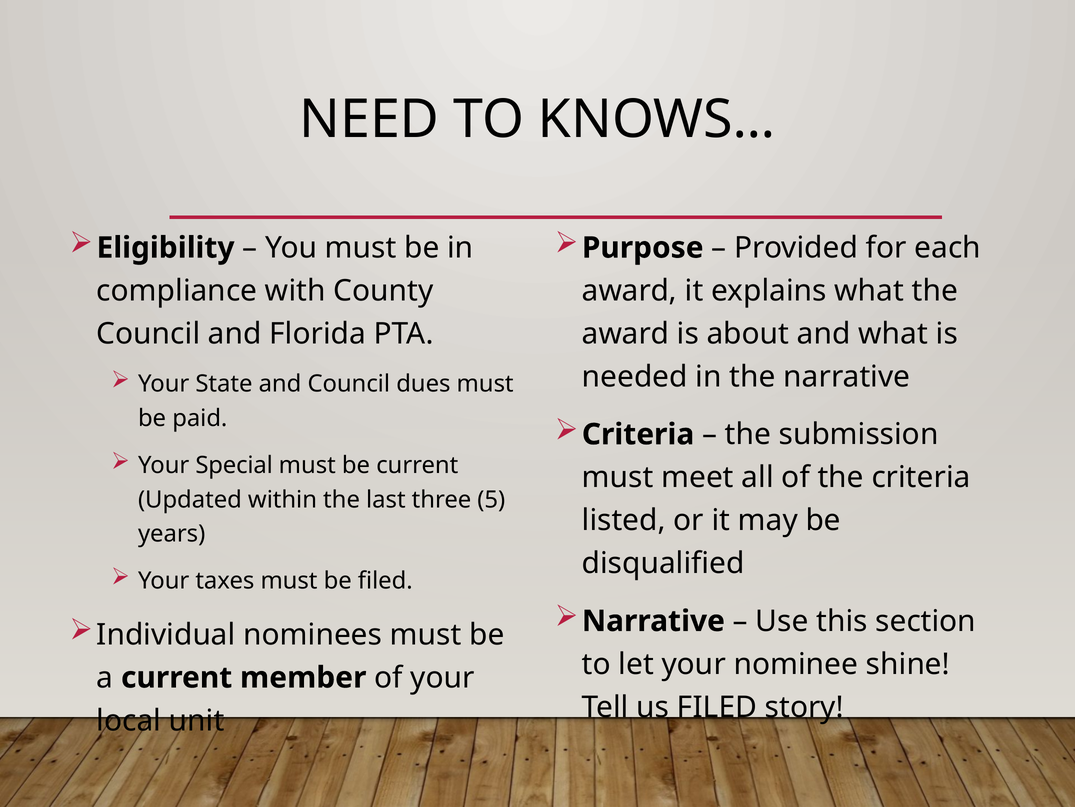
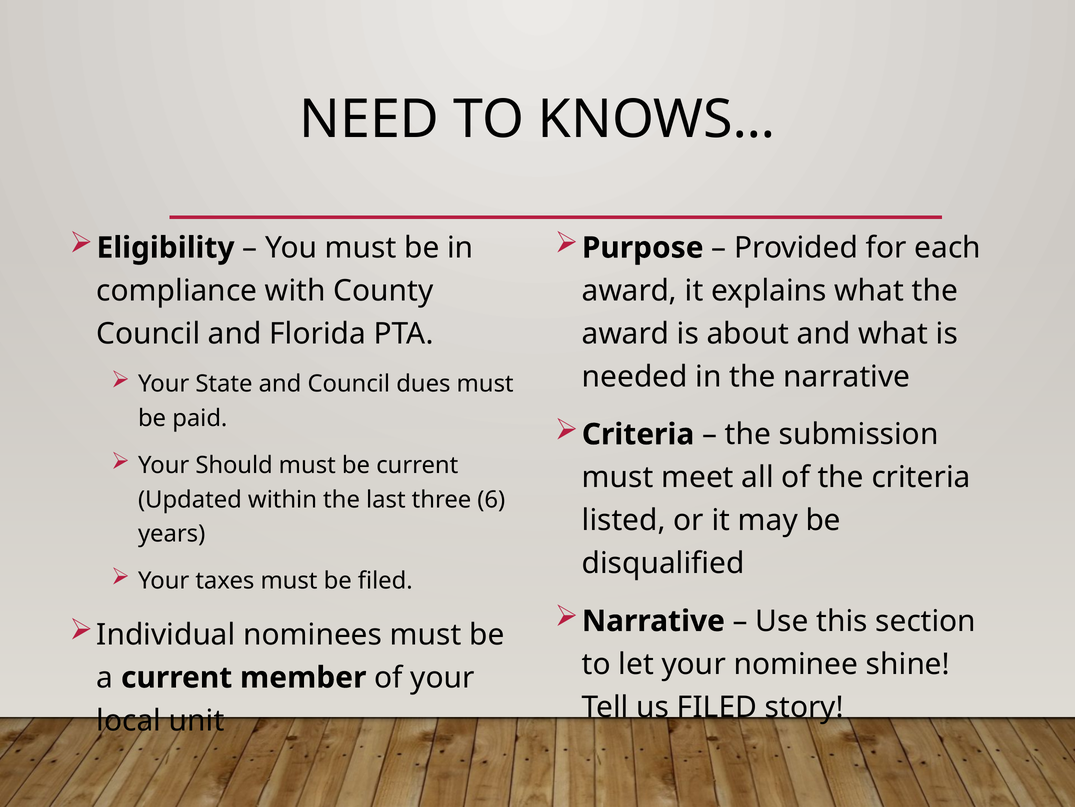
Special: Special -> Should (234, 465)
5: 5 -> 6 (491, 499)
